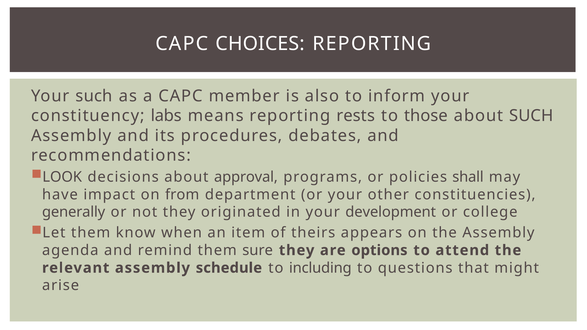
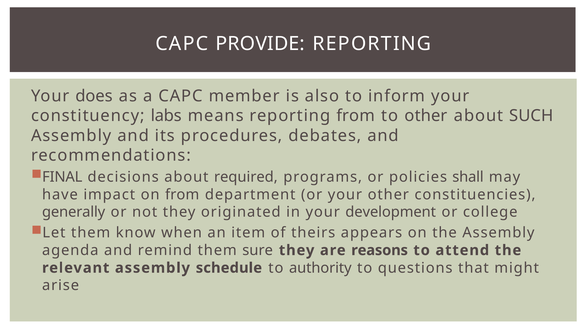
CHOICES: CHOICES -> PROVIDE (260, 44)
Your such: such -> does (94, 96)
reporting rests: rests -> from (356, 116)
to those: those -> other (426, 116)
LOOK: LOOK -> FINAL (62, 177)
approval: approval -> required (246, 177)
options: options -> reasons (380, 250)
including: including -> authority (320, 268)
